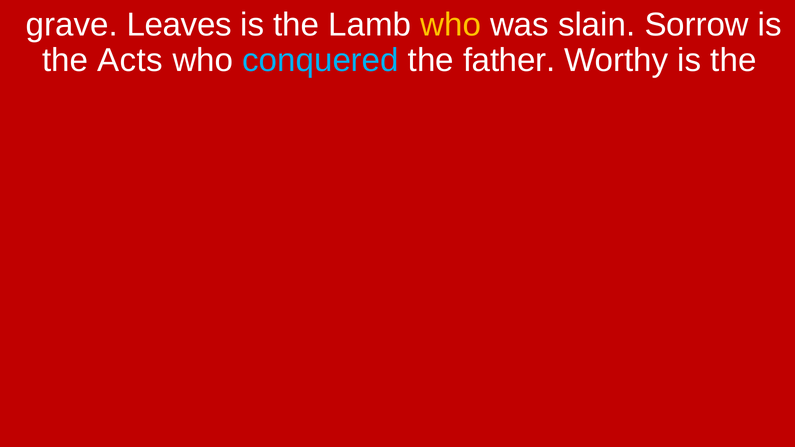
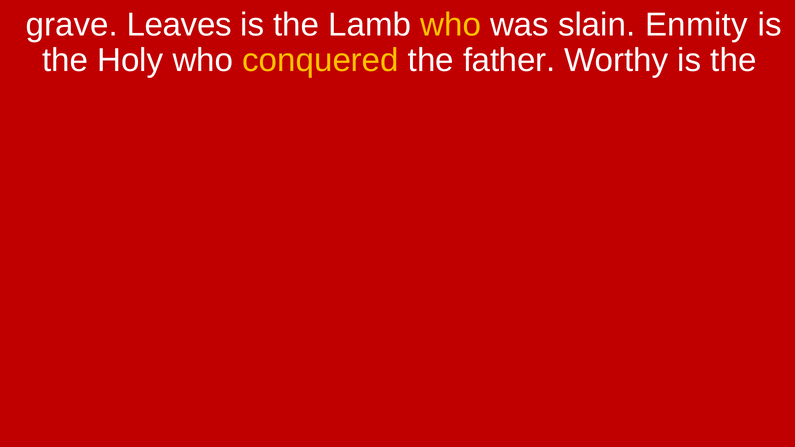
Sorrow: Sorrow -> Enmity (696, 25)
Acts: Acts -> Holy (130, 60)
conquered colour: light blue -> yellow (321, 60)
